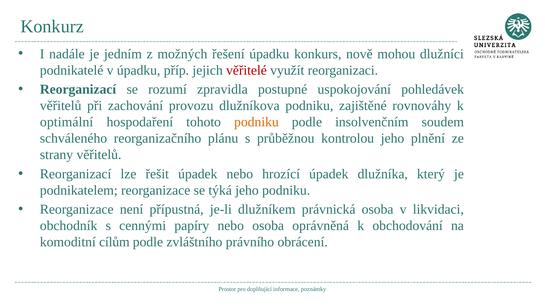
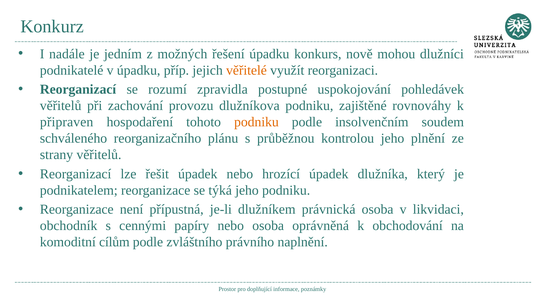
věřitelé colour: red -> orange (246, 70)
optimální: optimální -> připraven (67, 122)
obrácení: obrácení -> naplnění (303, 242)
